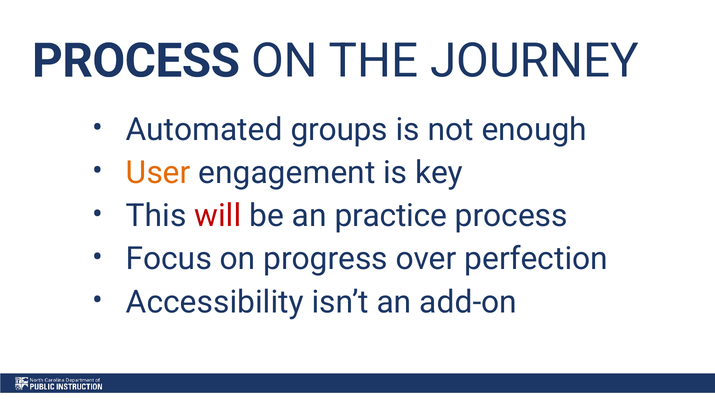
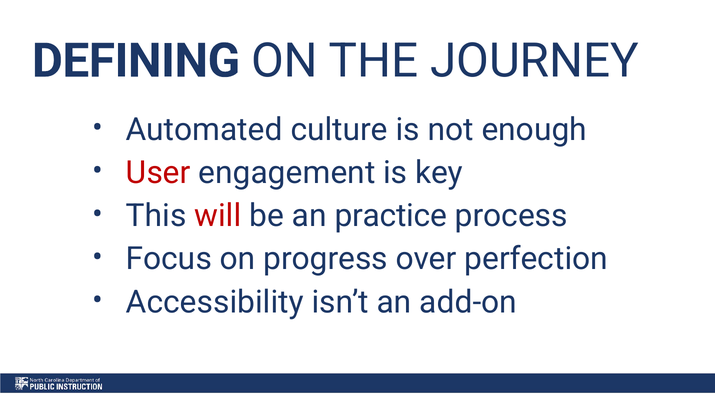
PROCESS: PROCESS -> DEFINING (136, 61)
groups: groups -> culture (339, 130)
User colour: orange -> red (158, 173)
